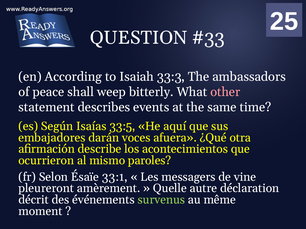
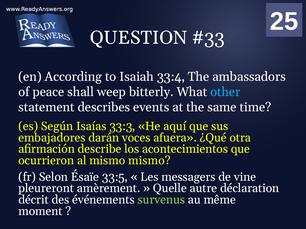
33:3: 33:3 -> 33:4 (171, 77)
other colour: pink -> light blue (225, 92)
33:5: 33:5 -> 33:3 (122, 127)
mismo paroles: paroles -> mismo (149, 161)
33:1: 33:1 -> 33:5 (115, 177)
